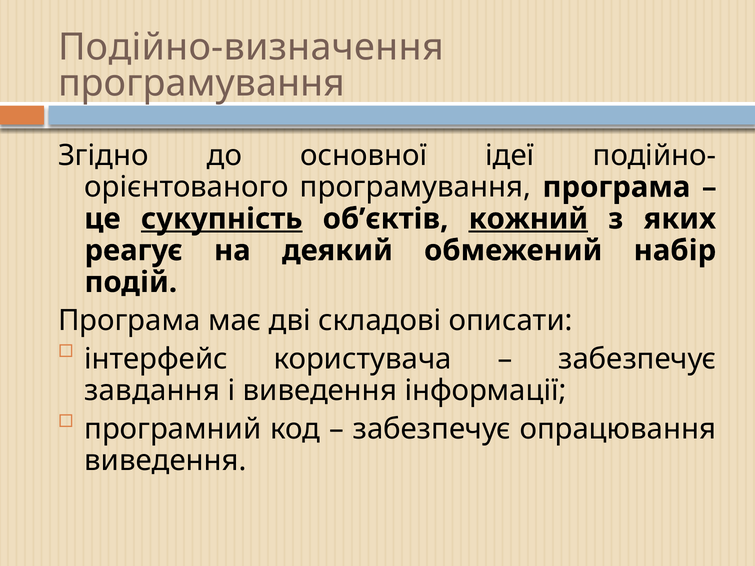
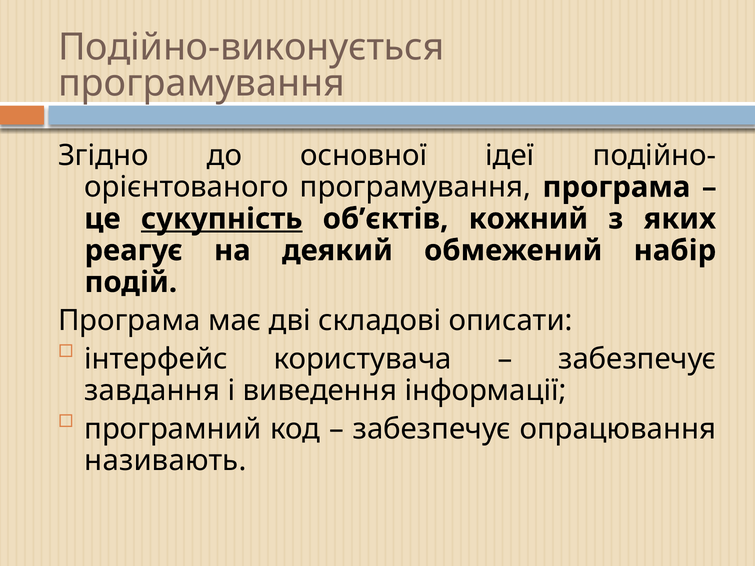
Подійно-визначення: Подійно-визначення -> Подійно-виконується (251, 47)
кожний underline: present -> none (528, 219)
виведення: виведення -> називають (165, 461)
